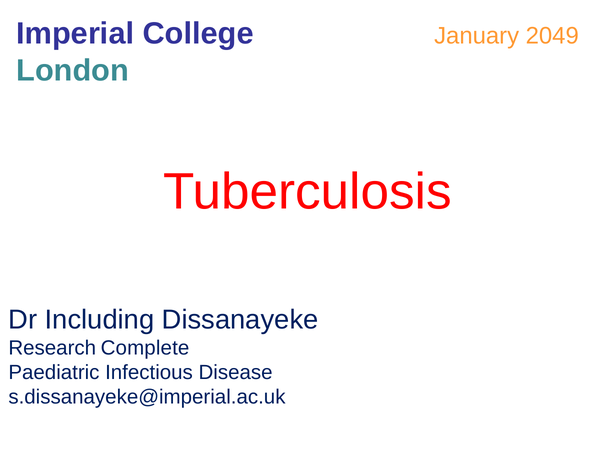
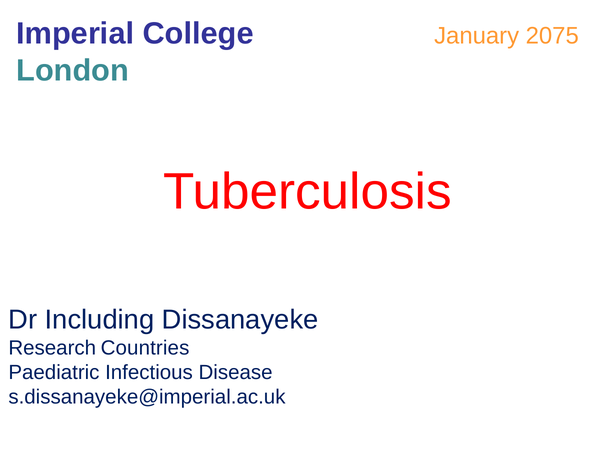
2049: 2049 -> 2075 (552, 36)
Complete: Complete -> Countries (145, 348)
